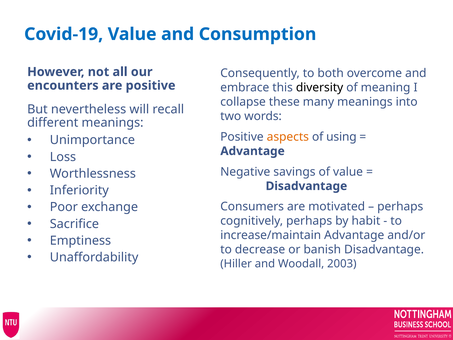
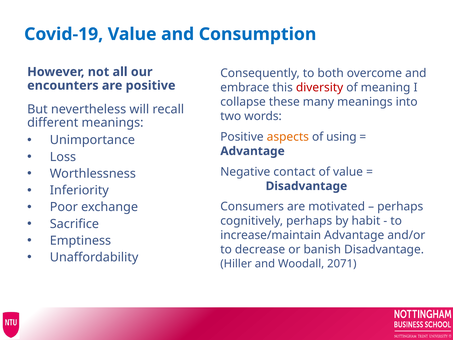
diversity colour: black -> red (320, 87)
savings: savings -> contact (294, 172)
2003: 2003 -> 2071 (342, 263)
